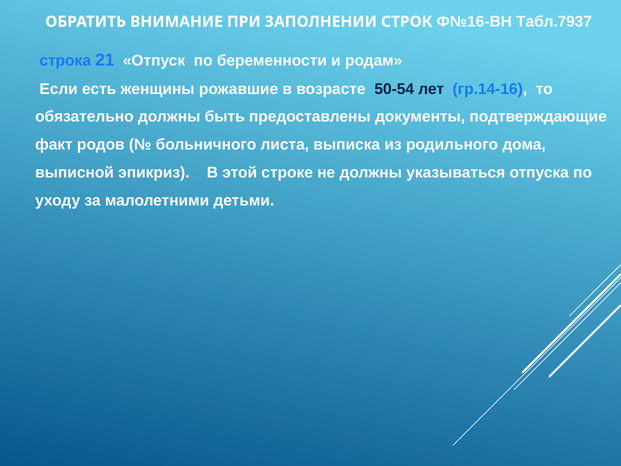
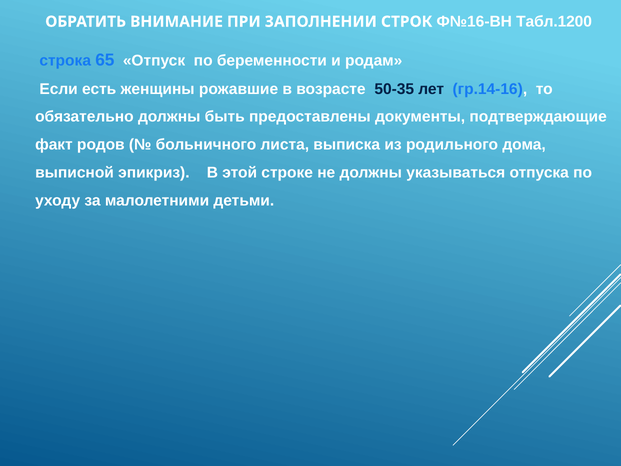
Табл.7937: Табл.7937 -> Табл.1200 (554, 22)
21: 21 -> 65 (105, 60)
50-54: 50-54 -> 50-35 (394, 89)
